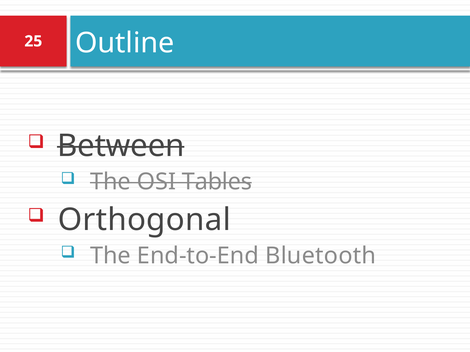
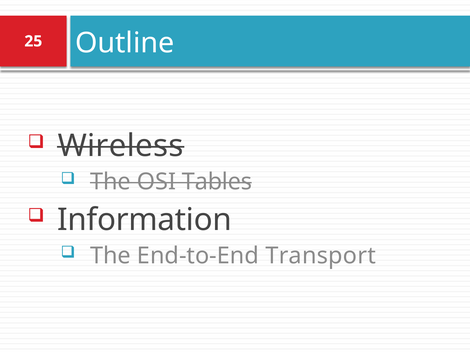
Between: Between -> Wireless (121, 146)
Orthogonal: Orthogonal -> Information (145, 220)
Bluetooth: Bluetooth -> Transport (321, 256)
